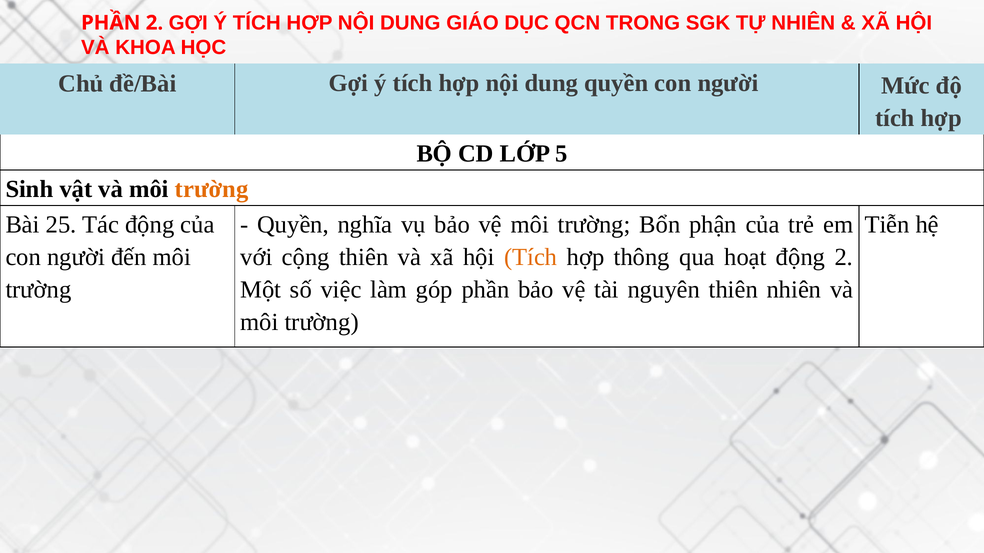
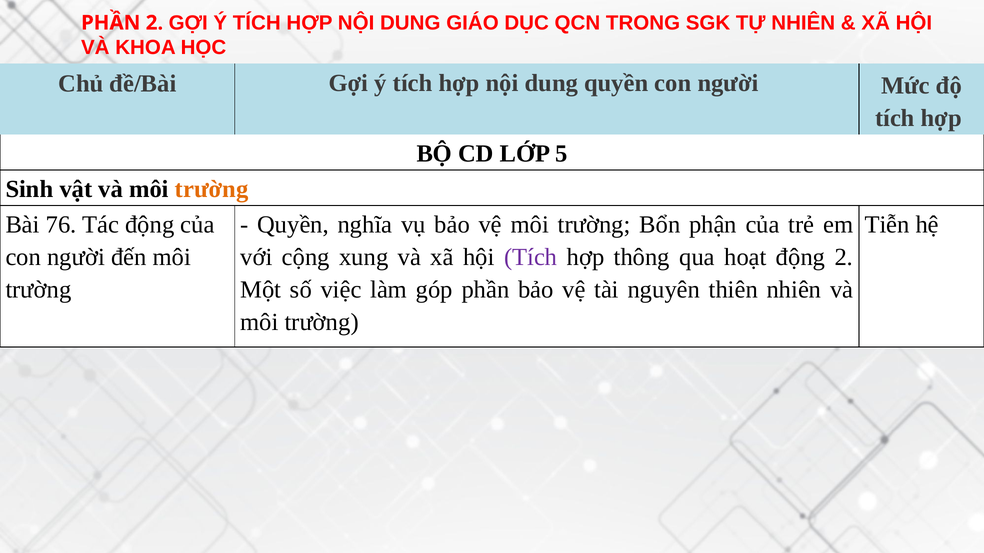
25: 25 -> 76 (61, 225)
cộng thiên: thiên -> xung (364, 257)
Tích colour: orange -> purple (531, 257)
